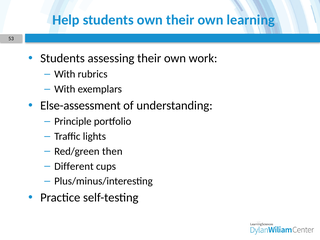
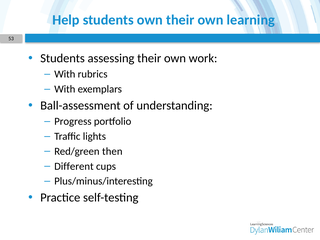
Else-assessment: Else-assessment -> Ball-assessment (80, 106)
Principle: Principle -> Progress (73, 121)
